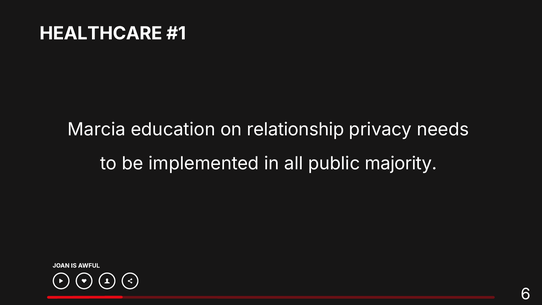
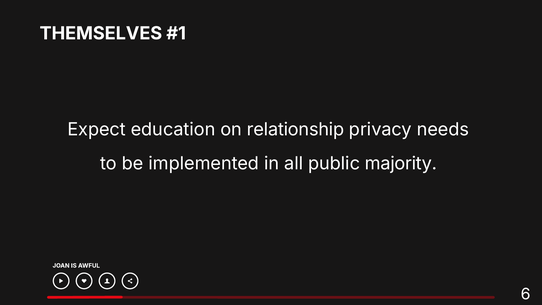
HEALTHCARE: HEALTHCARE -> THEMSELVES (101, 33)
Marcia: Marcia -> Expect (97, 130)
